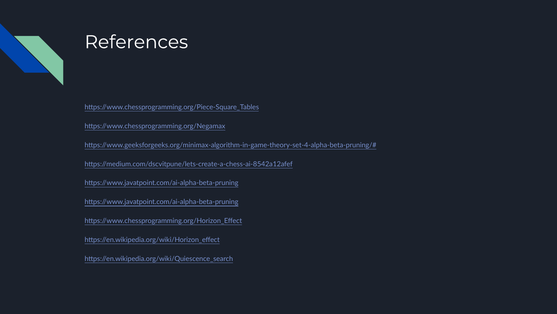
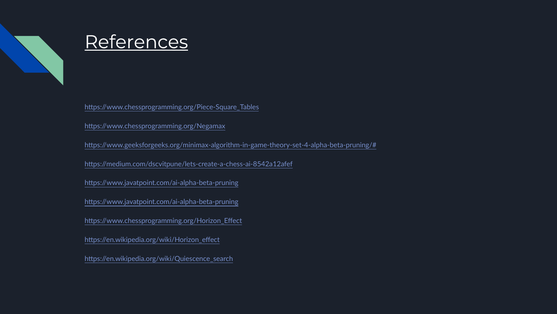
References underline: none -> present (136, 42)
